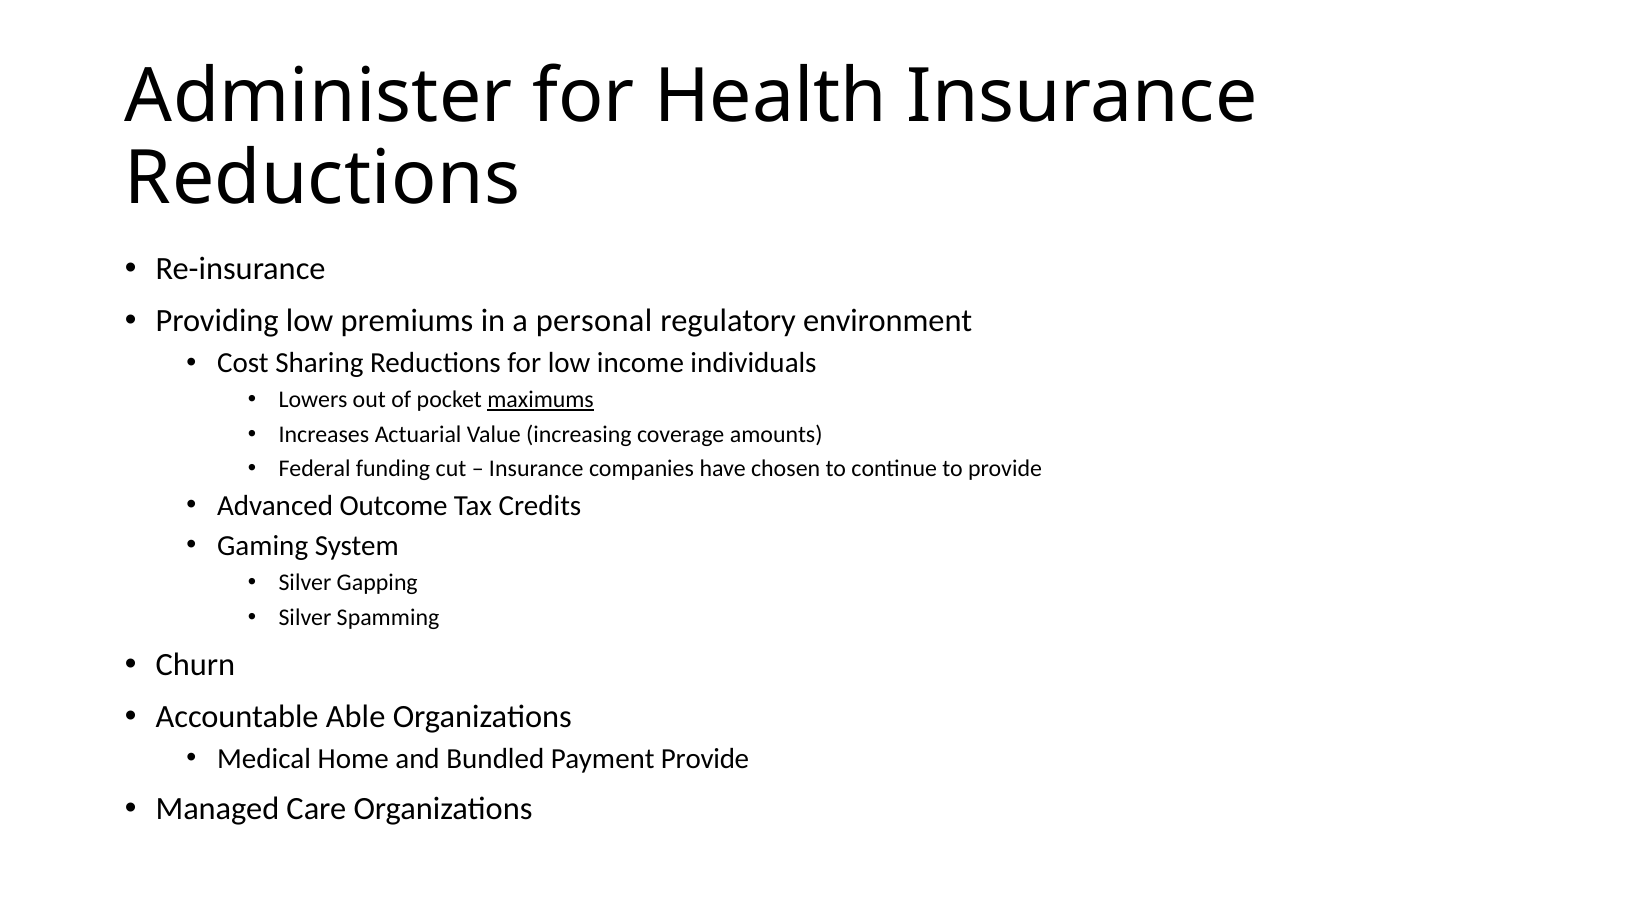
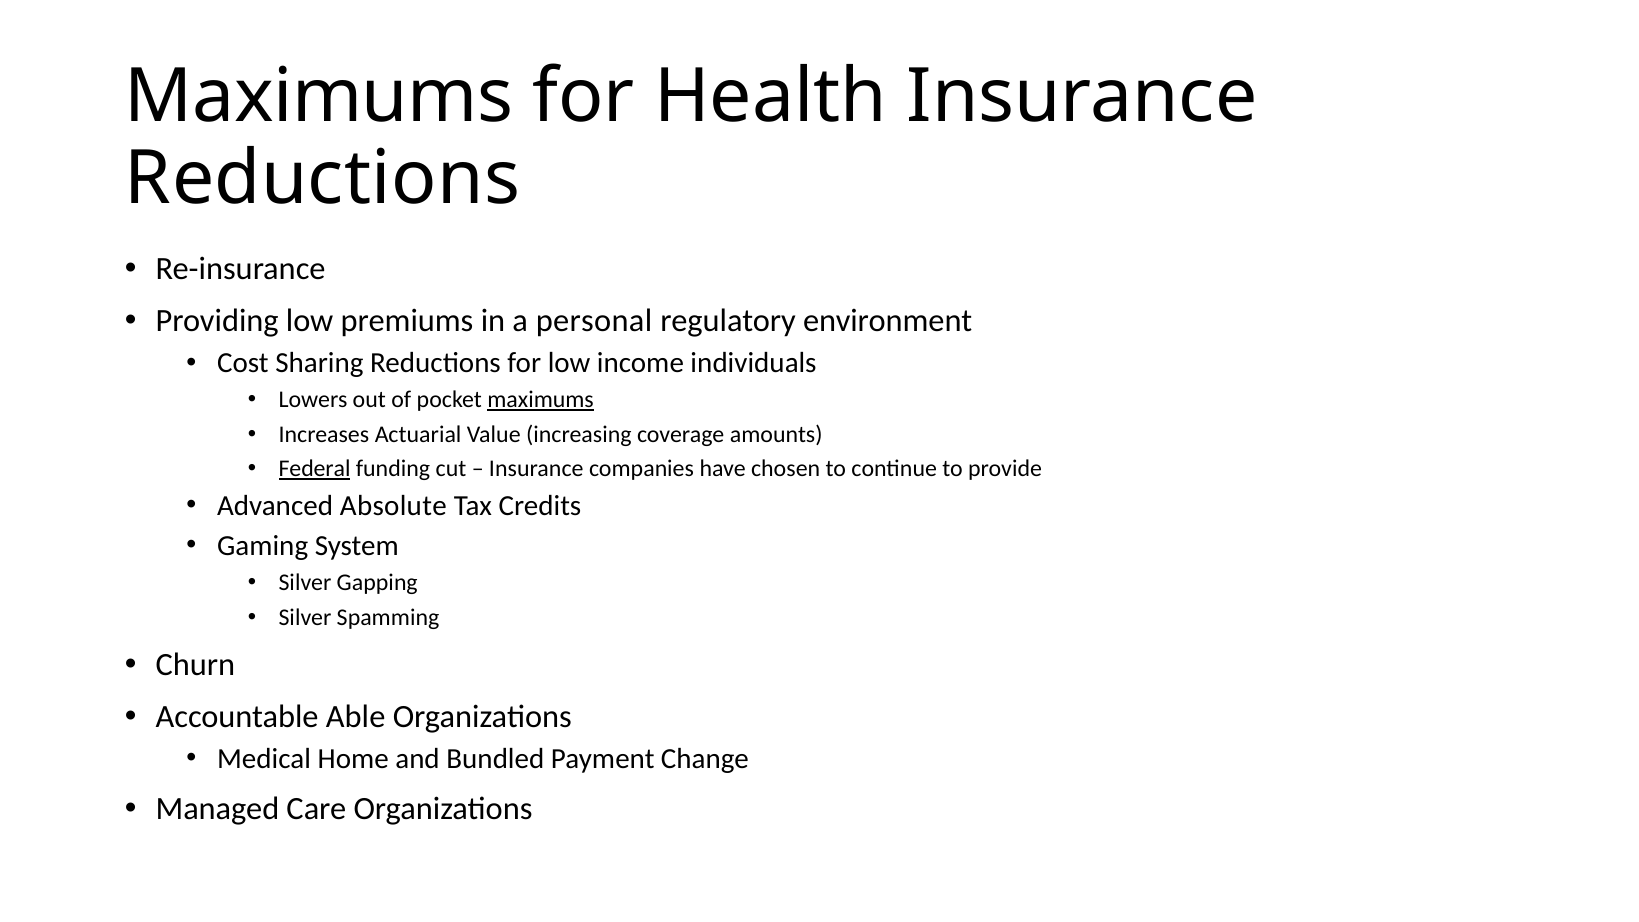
Administer: Administer -> Maximums (319, 97)
Federal underline: none -> present (315, 469)
Outcome: Outcome -> Absolute (393, 506)
Payment Provide: Provide -> Change (705, 758)
